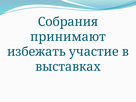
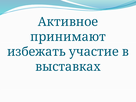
Собрания: Собрания -> Активное (68, 22)
